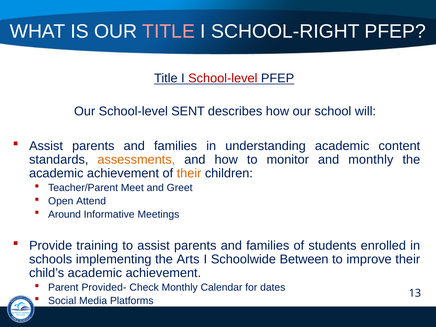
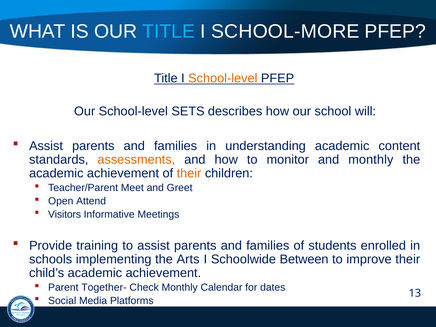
TITLE colour: pink -> light blue (169, 31)
SCHOOL-RIGHT: SCHOOL-RIGHT -> SCHOOL-MORE (285, 31)
School-level colour: red -> orange (223, 78)
SENT: SENT -> SETS (188, 111)
Around: Around -> Visitors (65, 214)
Provided-: Provided- -> Together- (104, 287)
